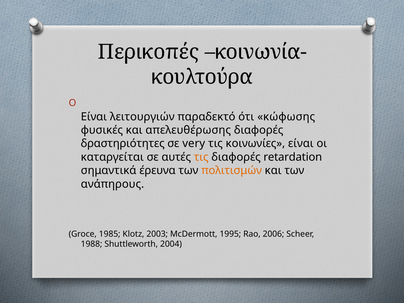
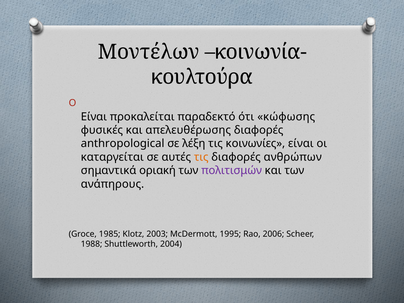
Περικοπές: Περικοπές -> Μοντέλων (149, 52)
λειτουργιών: λειτουργιών -> προκαλείται (142, 117)
δραστηριότητες: δραστηριότητες -> anthropological (123, 144)
very: very -> λέξη (194, 144)
retardation: retardation -> ανθρώπων (293, 157)
έρευνα: έρευνα -> οριακή (158, 171)
πολιτισμών colour: orange -> purple (232, 171)
